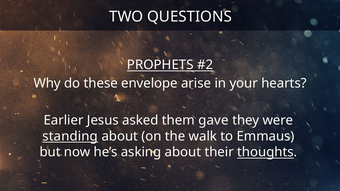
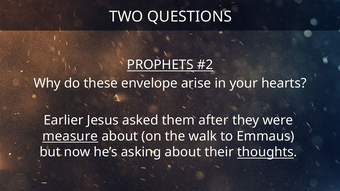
gave: gave -> after (213, 120)
standing: standing -> measure (70, 136)
